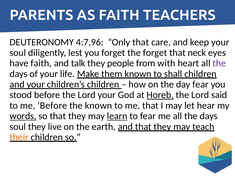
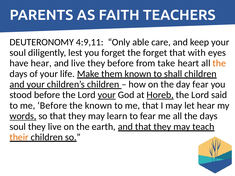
4:7,96: 4:7,96 -> 4:9,11 (90, 42)
Only that: that -> able (141, 42)
neck: neck -> with (197, 53)
have faith: faith -> hear (41, 63)
and talk: talk -> live (78, 63)
they people: people -> before (121, 63)
with: with -> take (166, 63)
the colour: purple -> orange (219, 63)
your underline: none -> present (107, 95)
learn underline: present -> none (117, 116)
